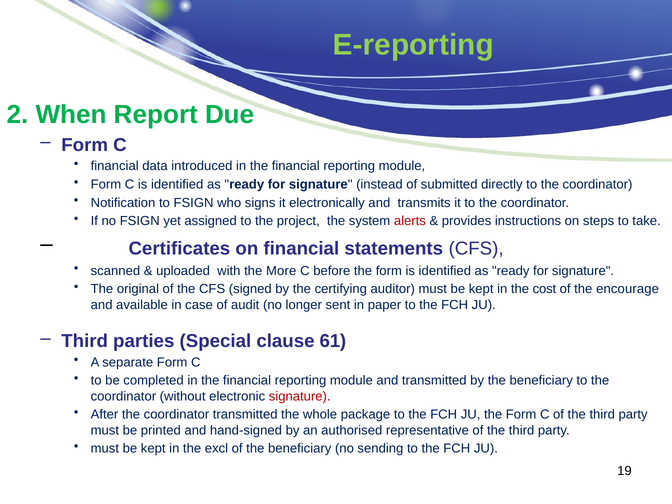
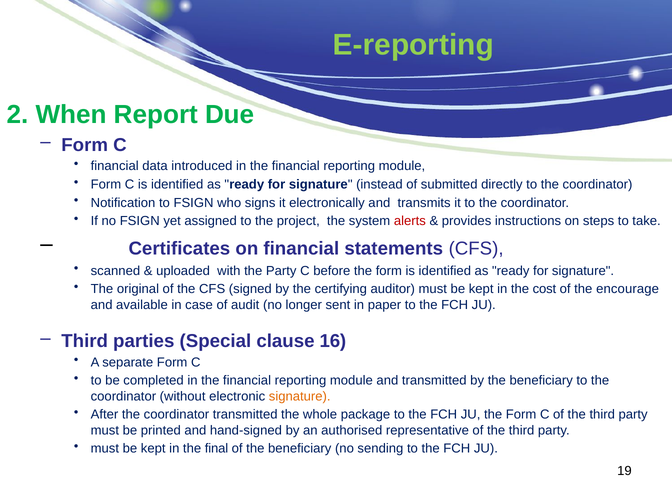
the More: More -> Party (281, 271)
61: 61 -> 16 (333, 341)
signature colour: red -> orange (300, 396)
excl: excl -> final (217, 449)
